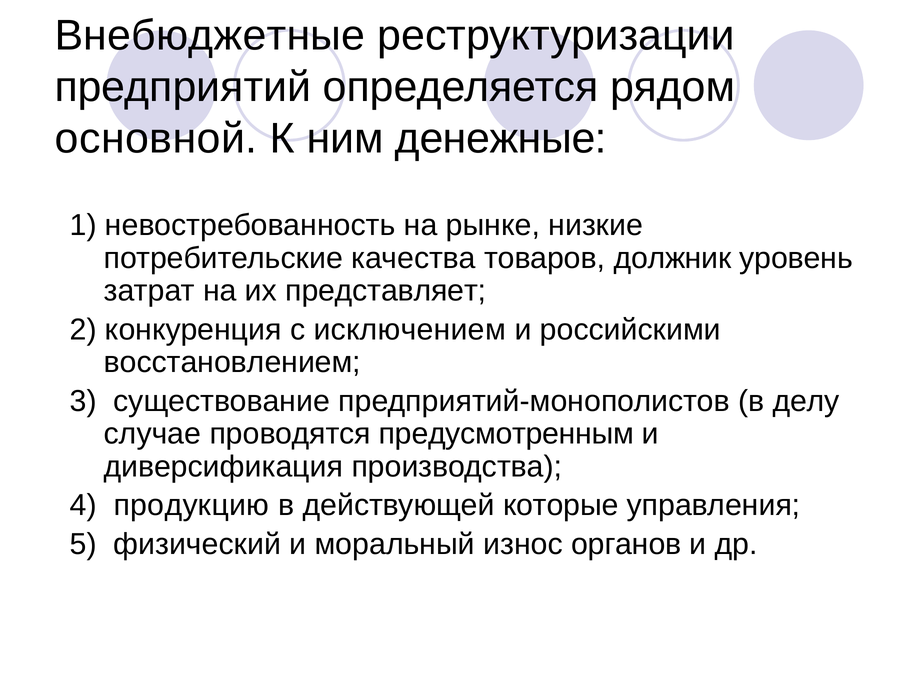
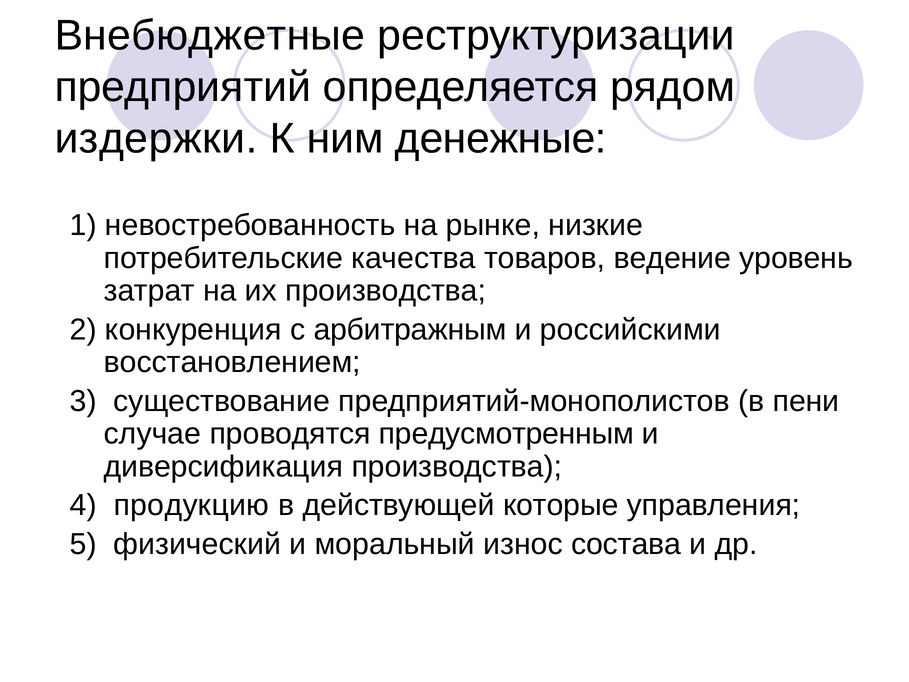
основной: основной -> издержки (156, 139)
должник: должник -> ведение (672, 258)
их представляет: представляет -> производства (386, 291)
исключением: исключением -> арбитражным (410, 329)
делу: делу -> пени (806, 401)
органов: органов -> состава (626, 544)
